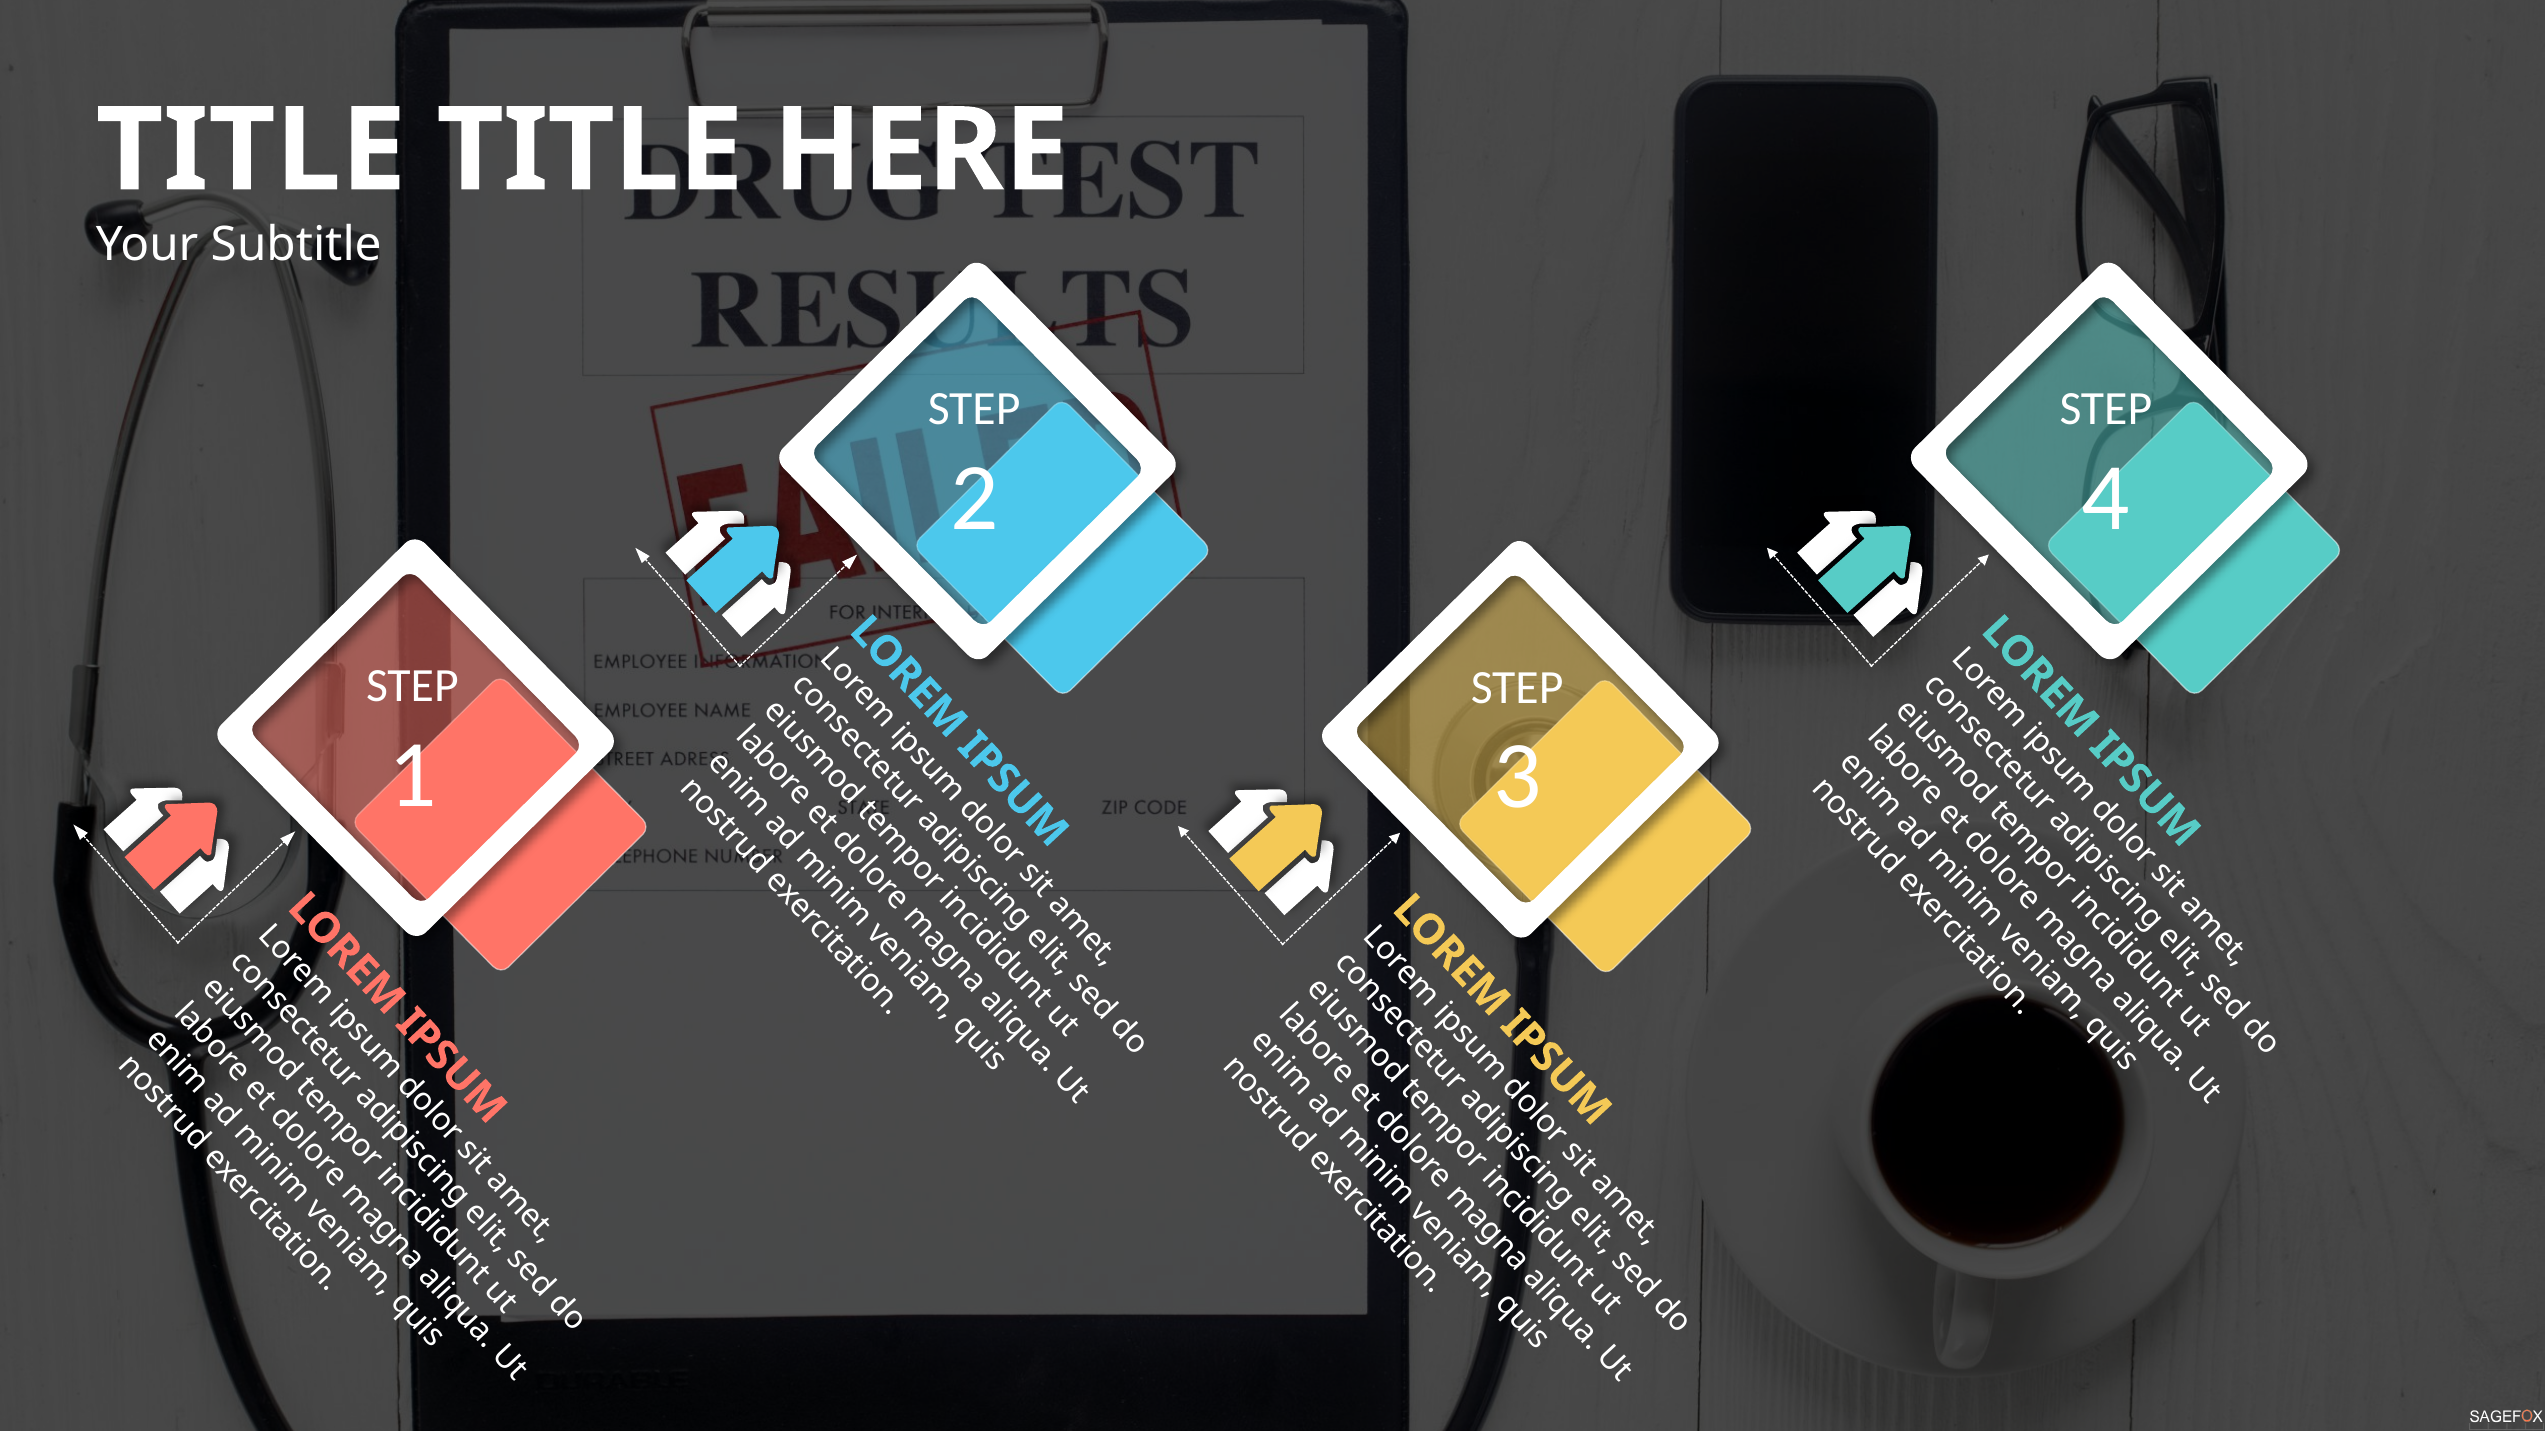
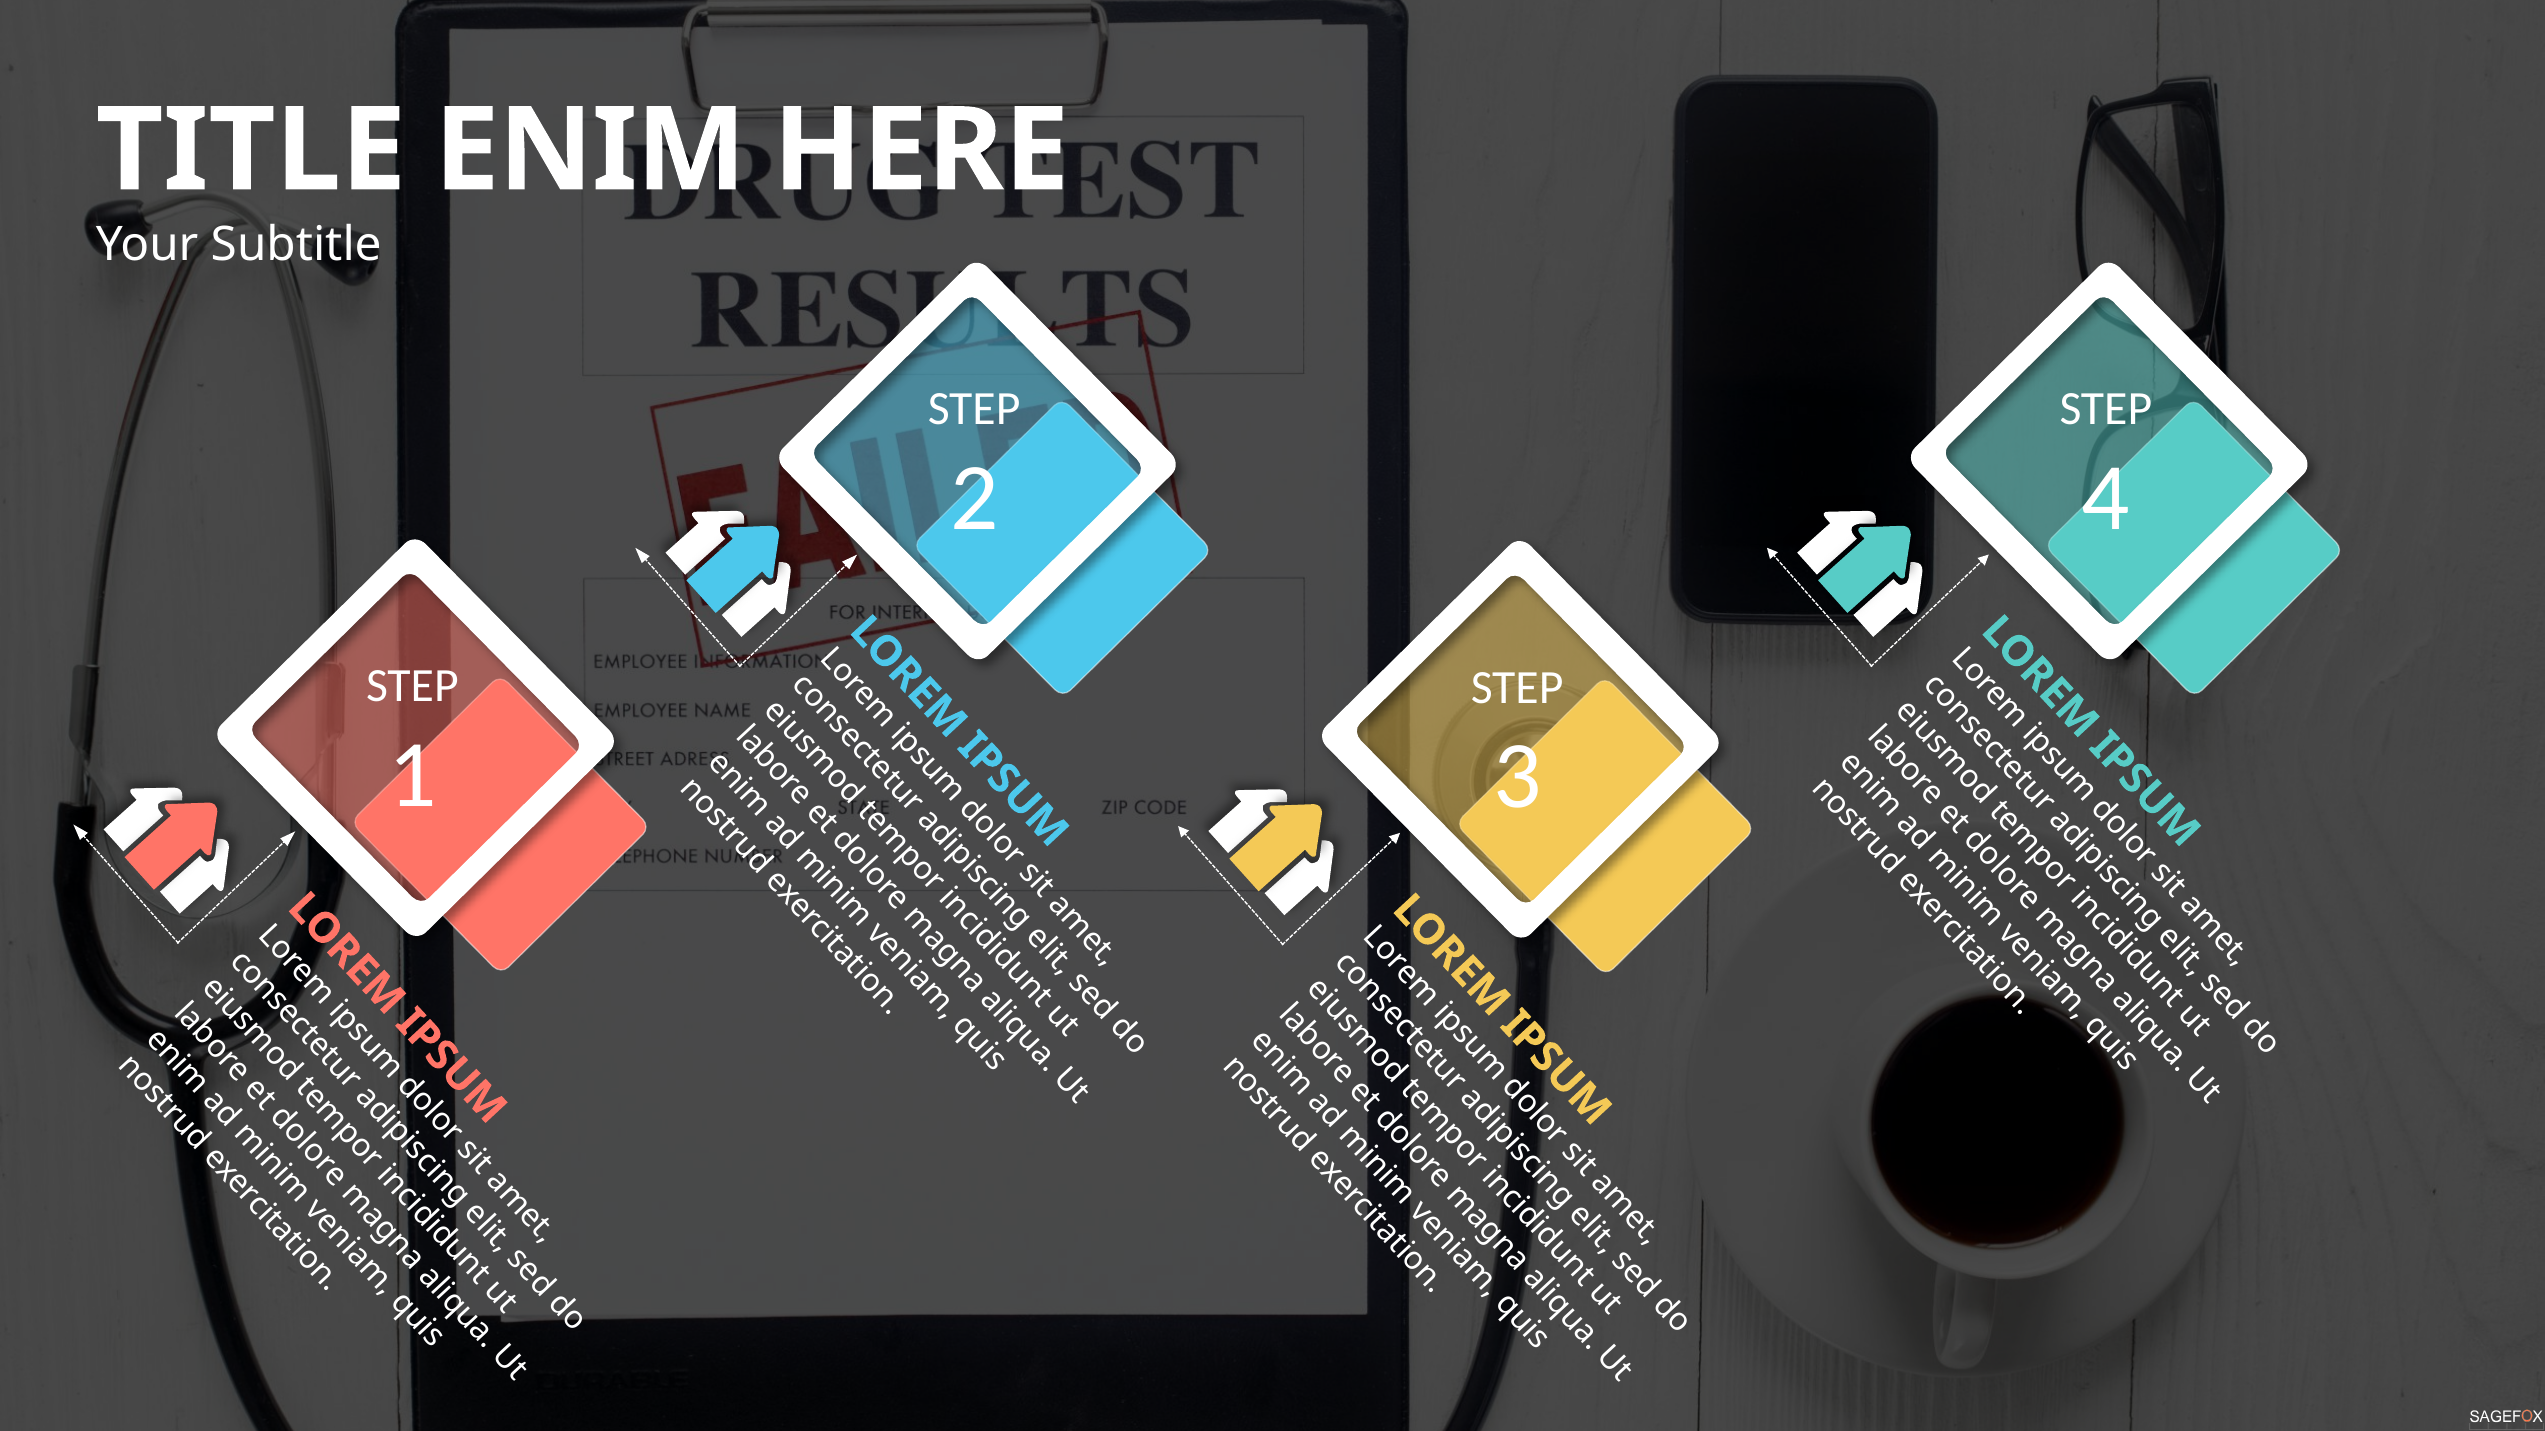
TITLE: TITLE -> ENIM (590, 151)
